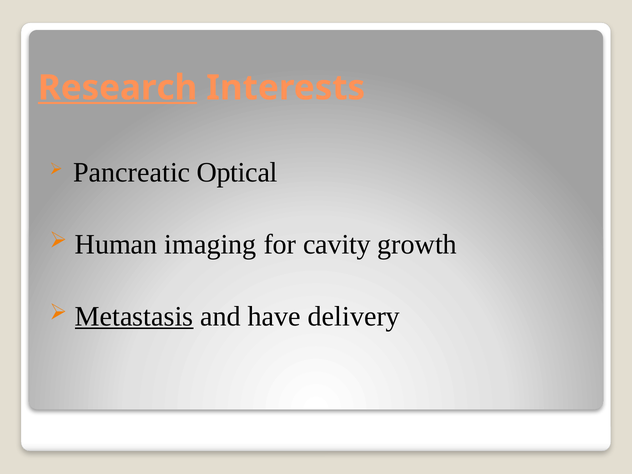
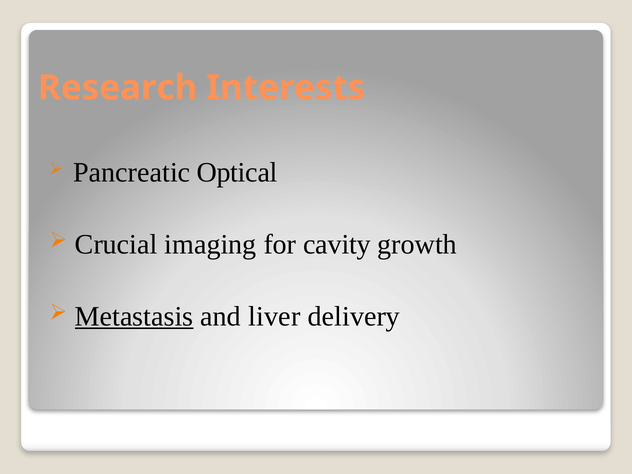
Research underline: present -> none (118, 88)
Human: Human -> Crucial (116, 244)
have: have -> liver (274, 316)
